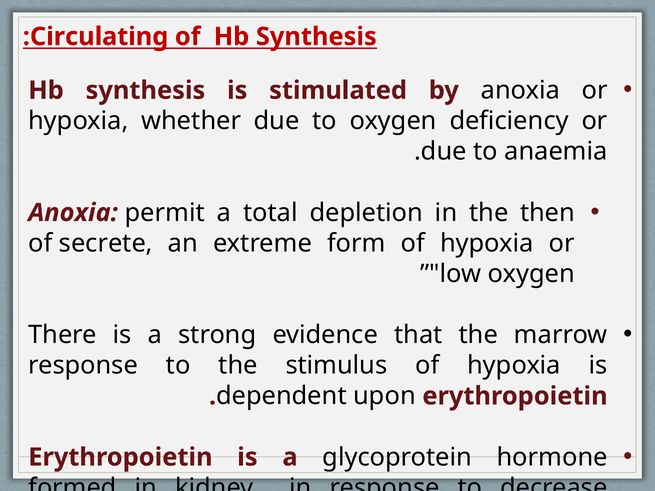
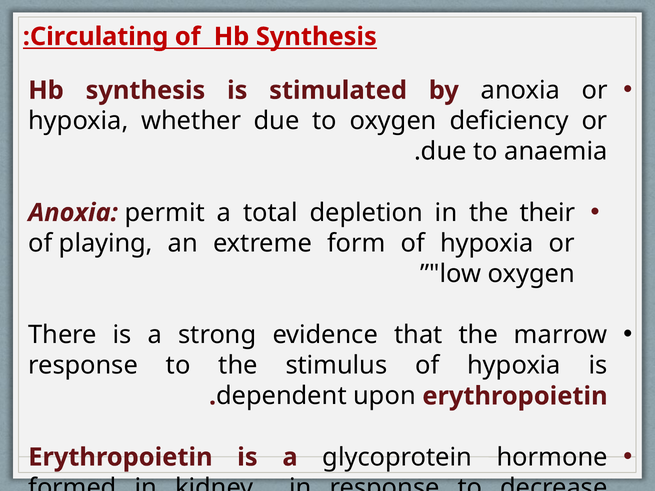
then: then -> their (548, 213)
secrete: secrete -> playing (106, 243)
